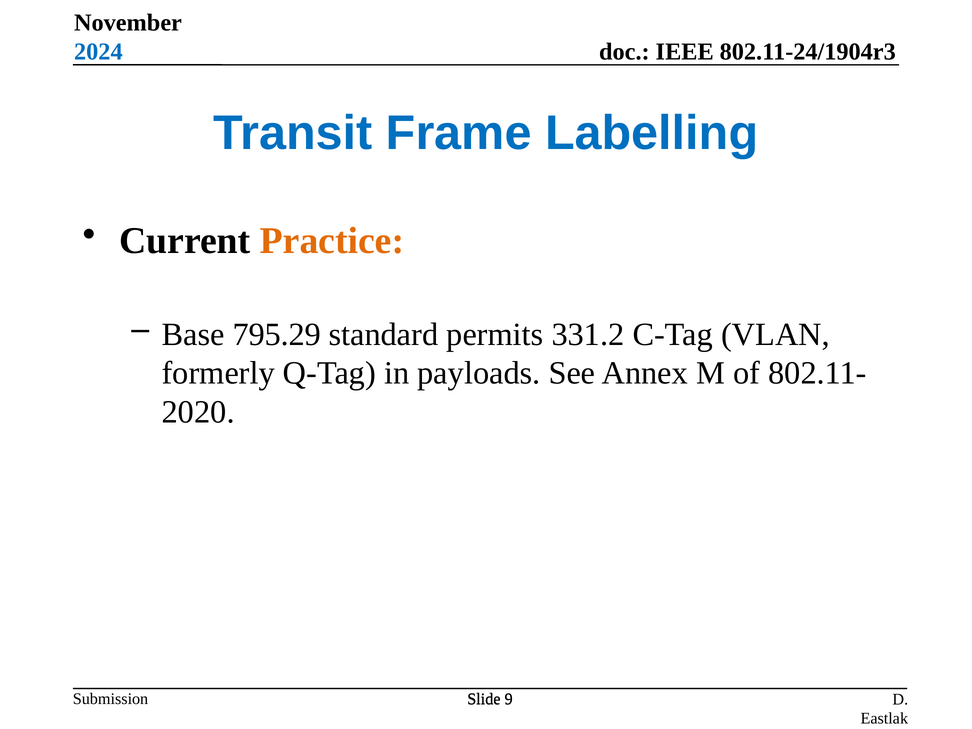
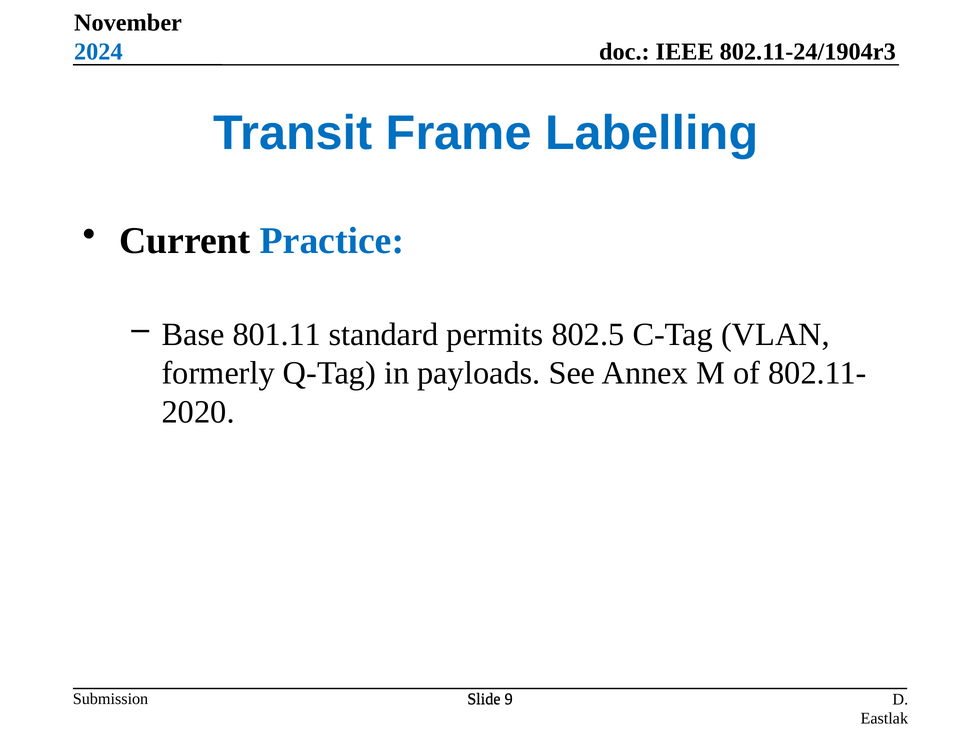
Practice colour: orange -> blue (332, 241)
795.29: 795.29 -> 801.11 (277, 334)
331.2: 331.2 -> 802.5 (588, 334)
